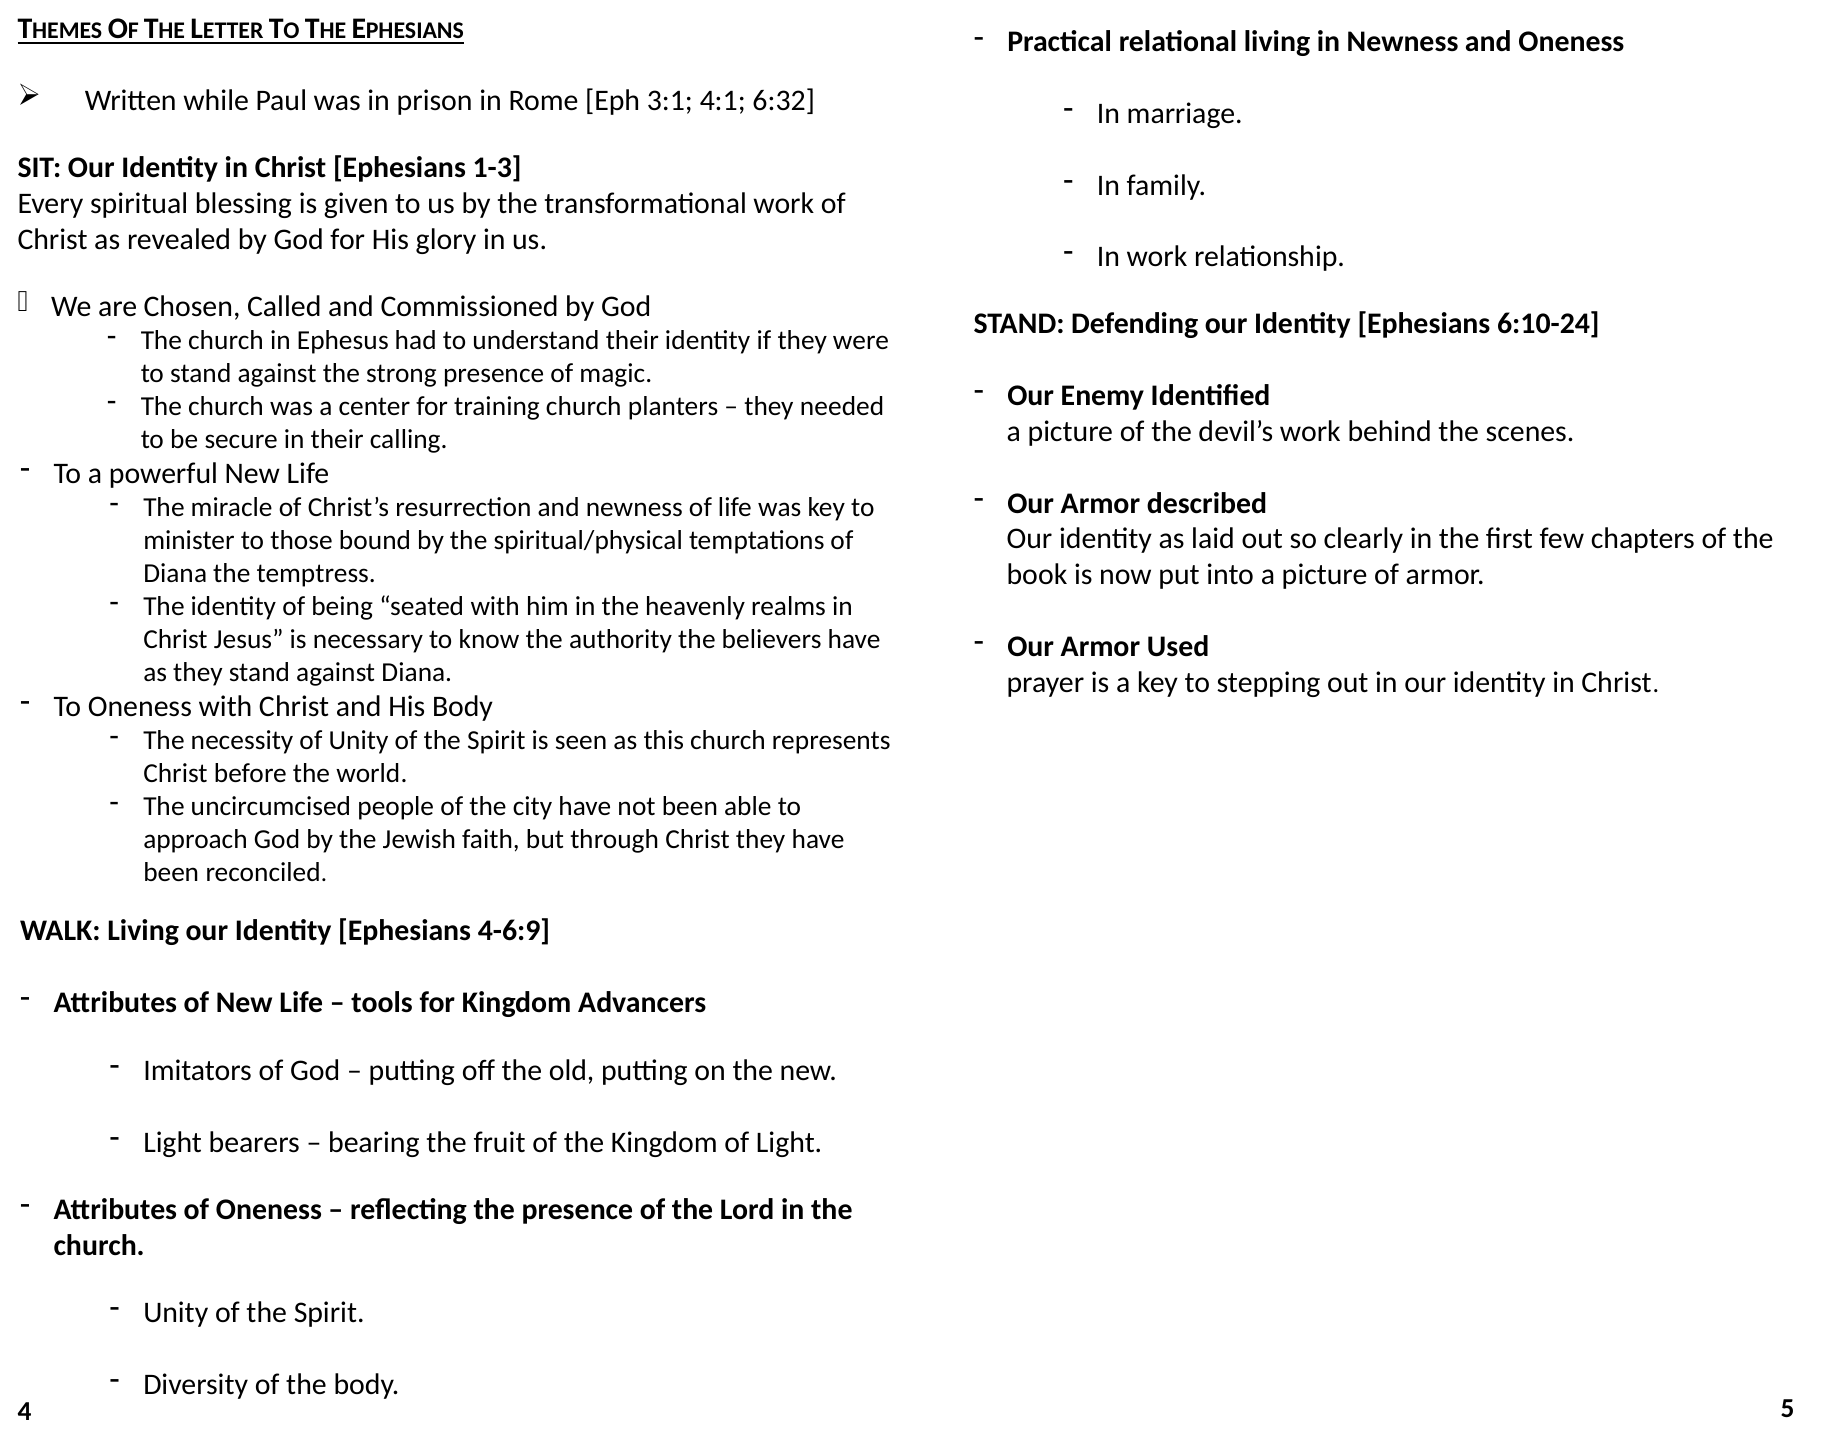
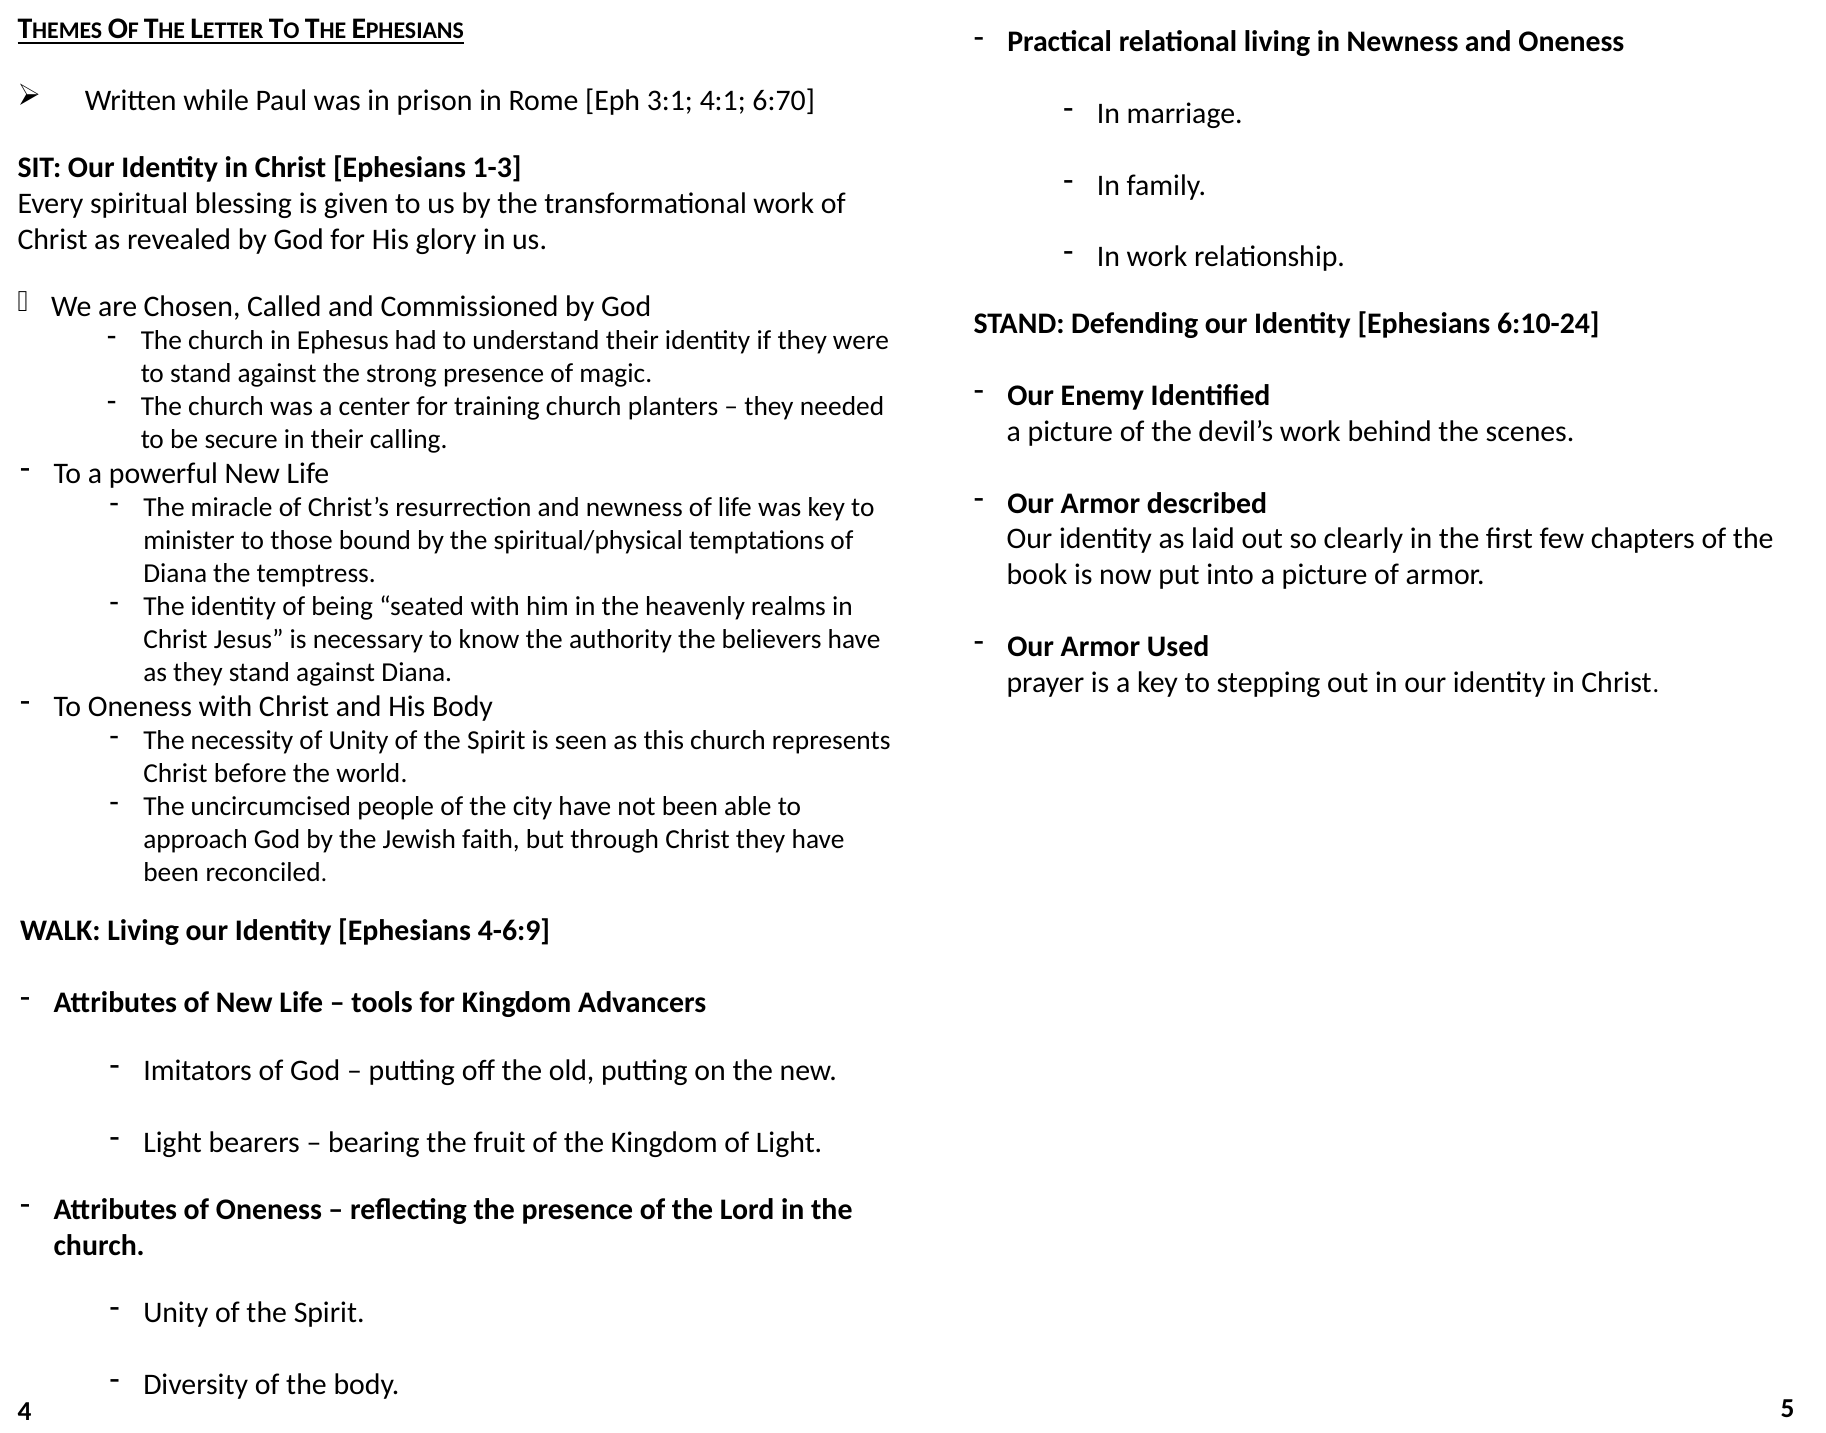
6:32: 6:32 -> 6:70 (784, 100)
